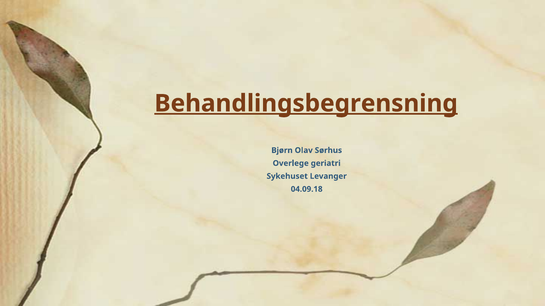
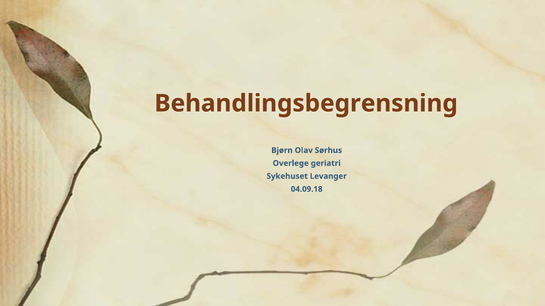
Behandlingsbegrensning underline: present -> none (306, 104)
